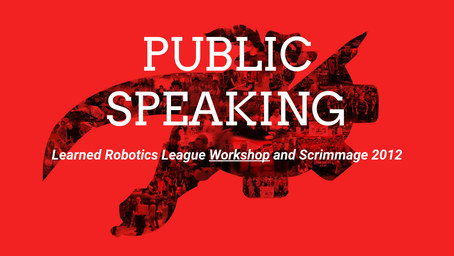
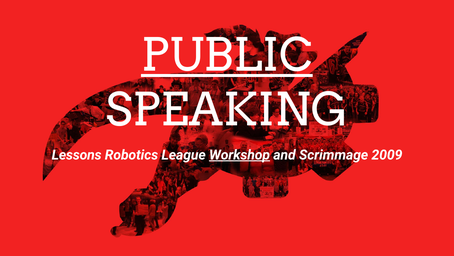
PUBLIC underline: none -> present (227, 56)
Learned: Learned -> Lessons (77, 155)
2012: 2012 -> 2009 (387, 155)
